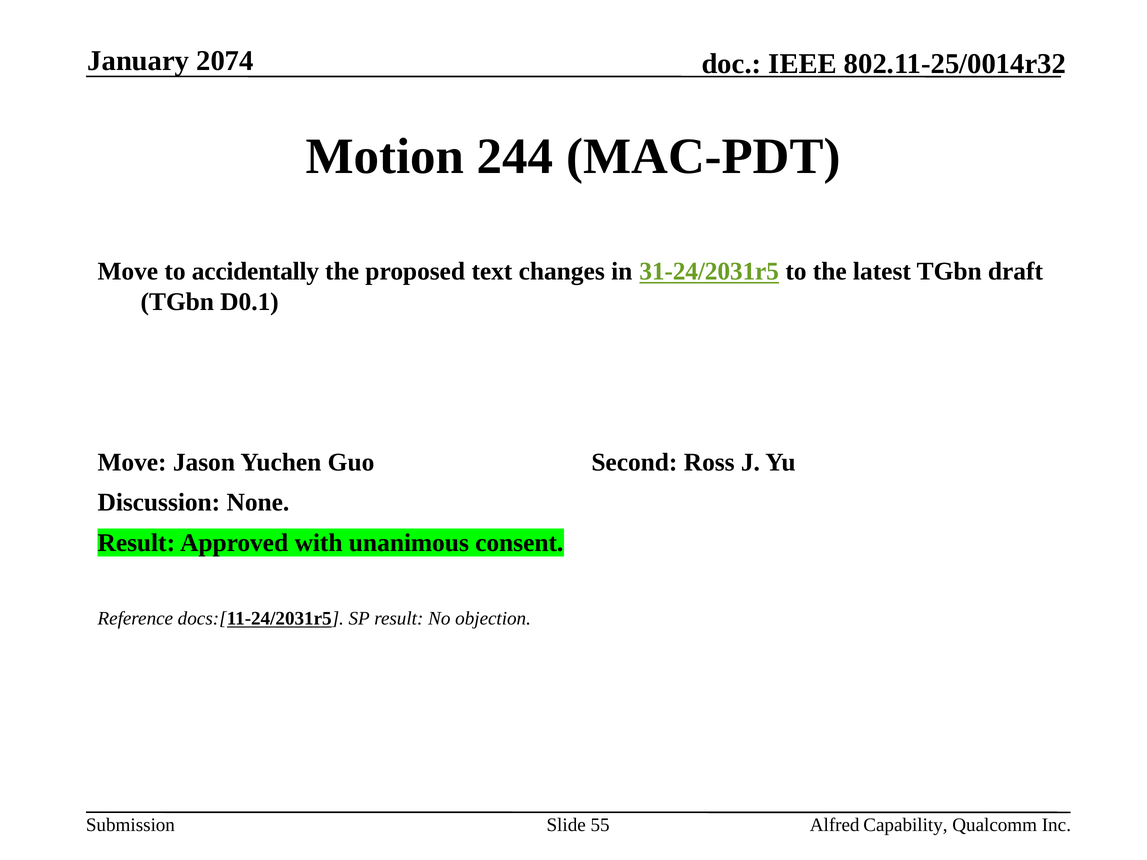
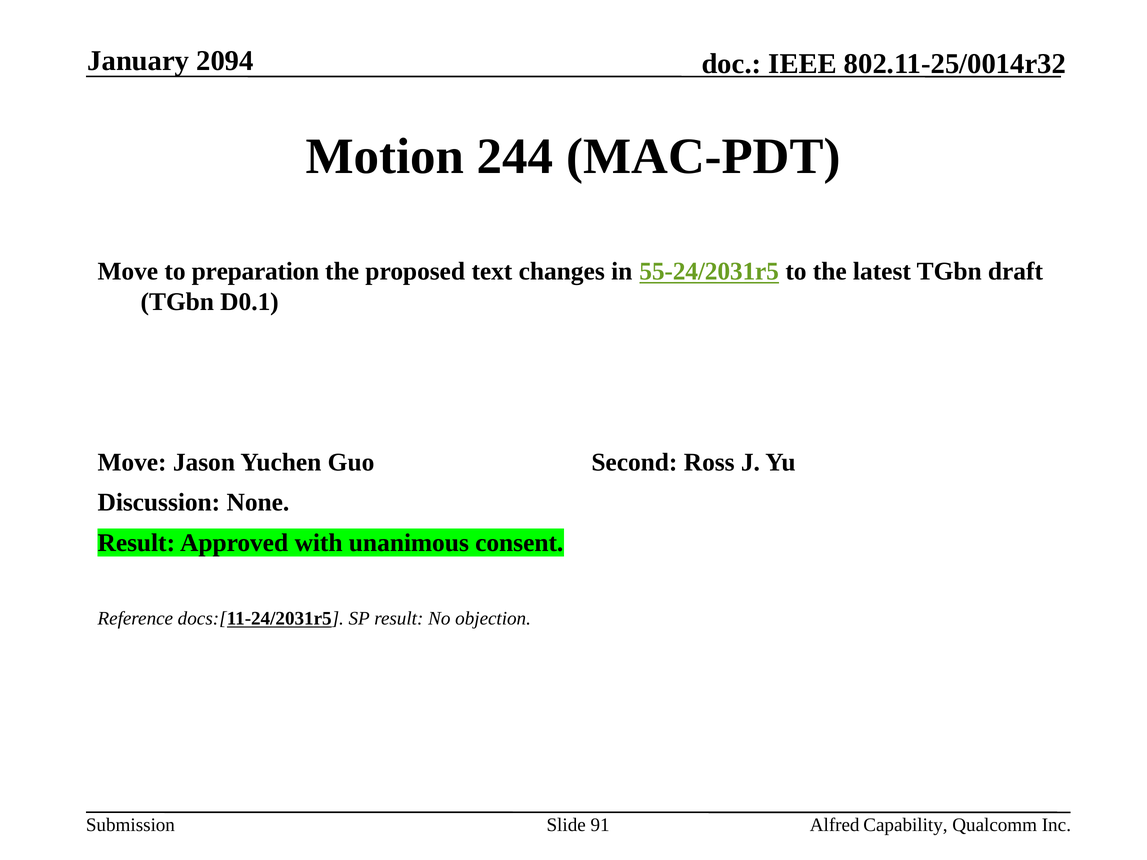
2074: 2074 -> 2094 (225, 61)
accidentally: accidentally -> preparation (255, 271)
31-24/2031r5: 31-24/2031r5 -> 55-24/2031r5 (709, 271)
55: 55 -> 91 (600, 825)
